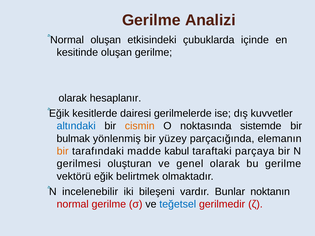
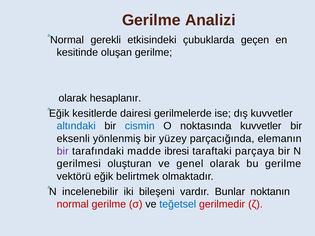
Normal oluşan: oluşan -> gerekli (106, 40)
içinde: içinde -> geçen (255, 40)
cismin colour: orange -> blue (140, 126)
noktasında sistemde: sistemde -> kuvvetler (261, 126)
bulmak: bulmak -> eksenli (73, 139)
bir colour: orange -> purple (63, 151)
kabul: kabul -> ibresi (177, 151)
